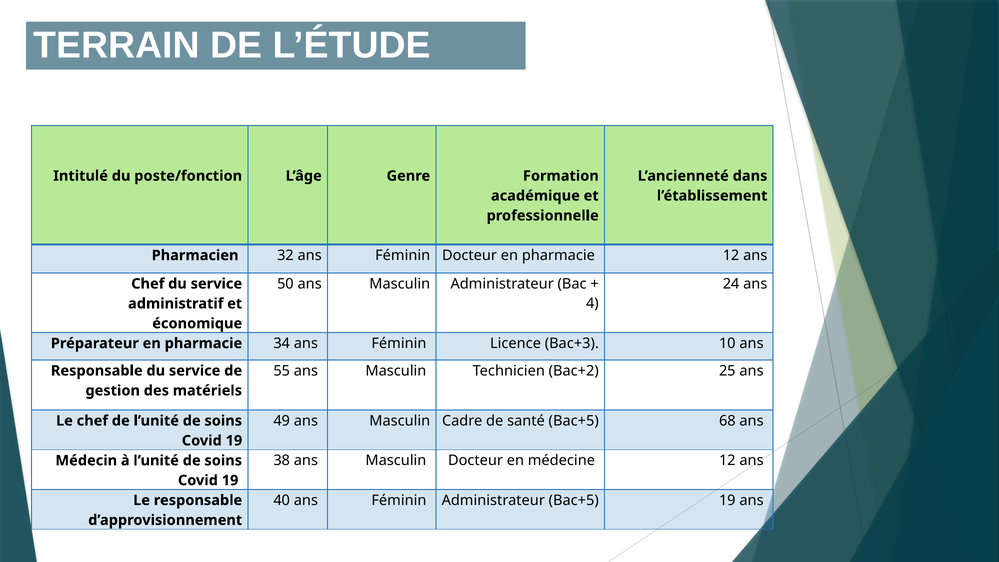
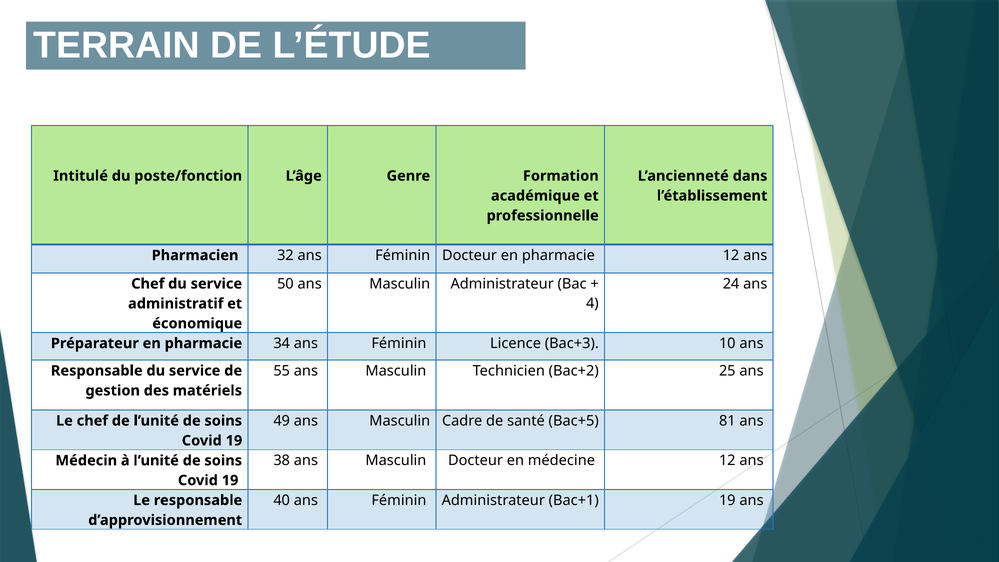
68: 68 -> 81 (727, 421)
Administrateur Bac+5: Bac+5 -> Bac+1 (574, 500)
